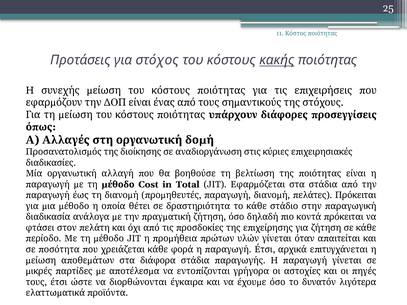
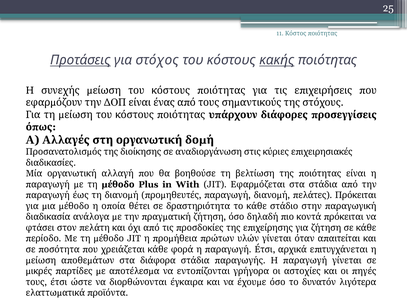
Προτάσεις underline: none -> present (80, 60)
Cost: Cost -> Plus (148, 185)
Total: Total -> With (188, 185)
